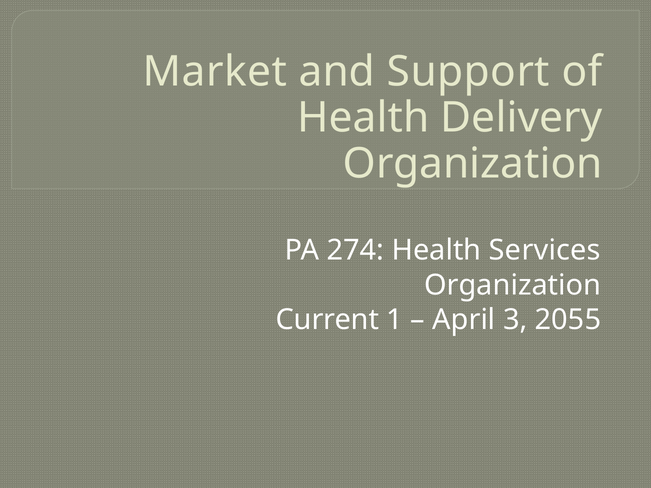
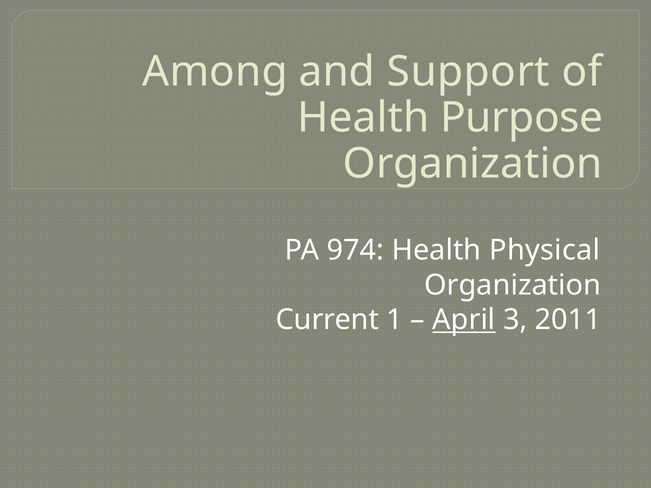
Market: Market -> Among (215, 72)
Delivery: Delivery -> Purpose (522, 118)
274: 274 -> 974 (355, 250)
Services: Services -> Physical (545, 250)
April underline: none -> present (464, 320)
2055: 2055 -> 2011 (568, 320)
